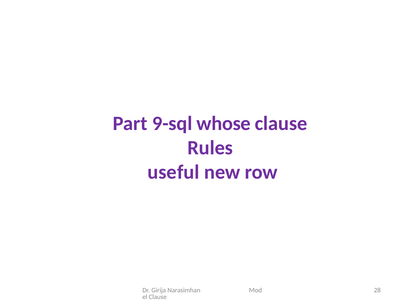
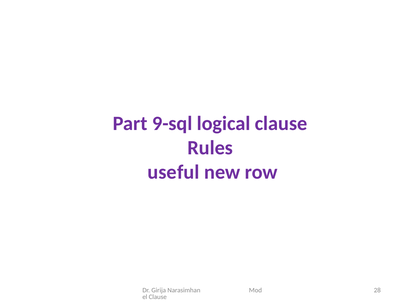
whose: whose -> logical (224, 124)
